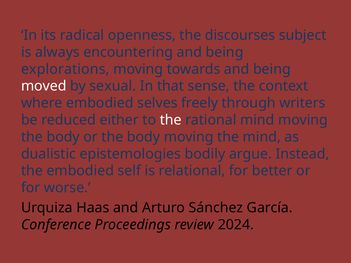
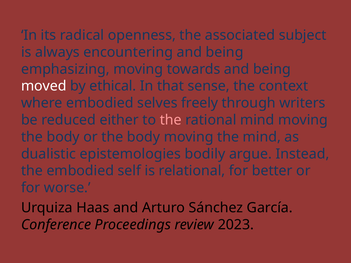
discourses: discourses -> associated (240, 35)
explorations: explorations -> emphasizing (65, 69)
sexual: sexual -> ethical (113, 86)
the colour: white -> pink (171, 120)
2024: 2024 -> 2023 (236, 225)
